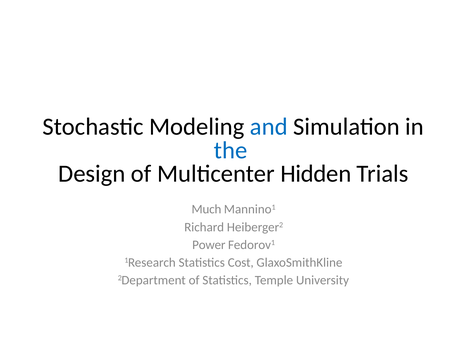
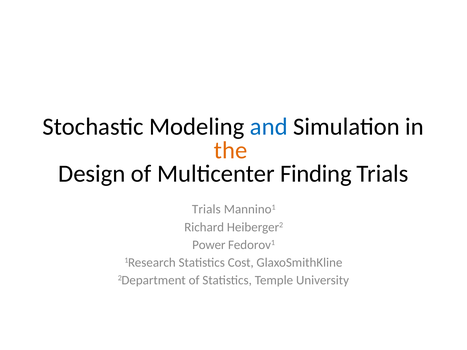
the colour: blue -> orange (231, 150)
Hidden: Hidden -> Finding (316, 174)
Much: Much -> Trials (206, 210)
